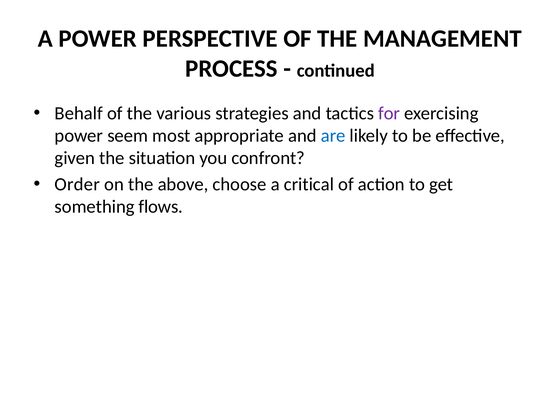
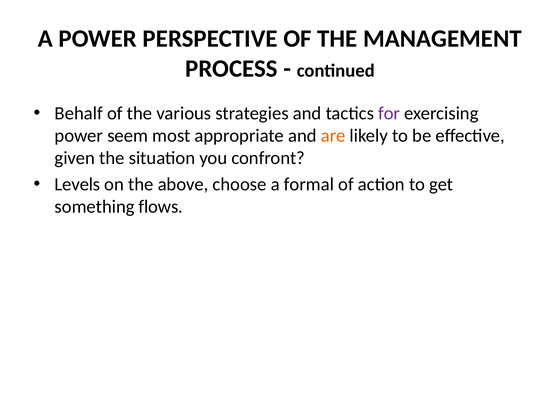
are colour: blue -> orange (333, 136)
Order: Order -> Levels (77, 184)
critical: critical -> formal (309, 184)
